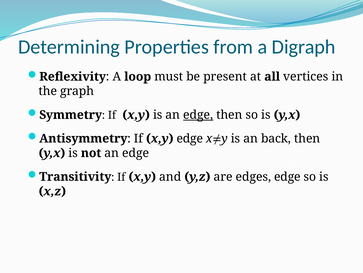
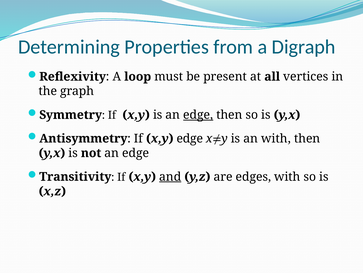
an back: back -> with (276, 138)
and underline: none -> present (170, 176)
edges edge: edge -> with (287, 176)
